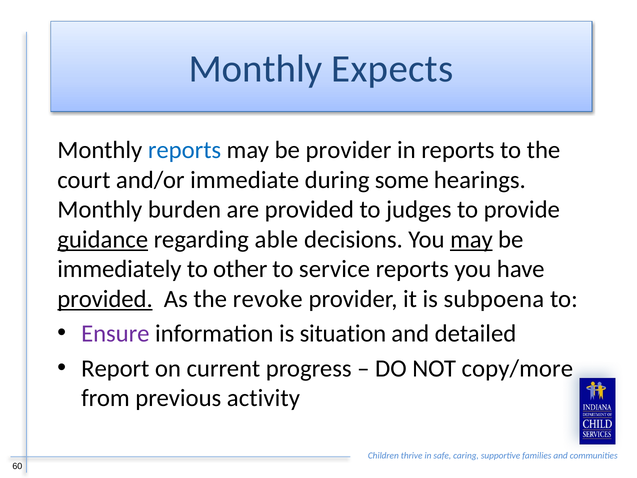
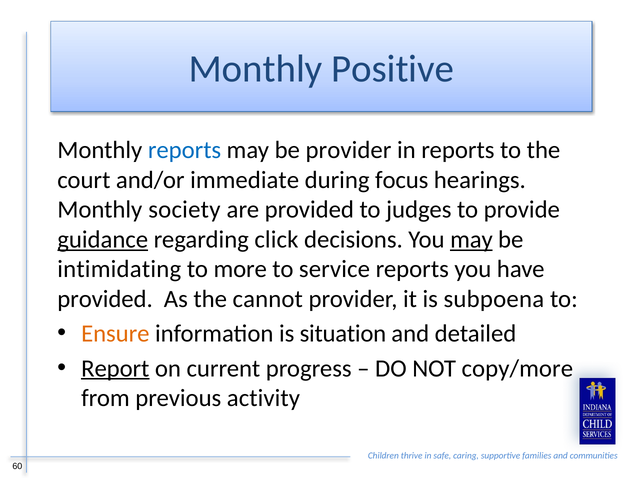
Expects: Expects -> Positive (393, 69)
some: some -> focus (402, 180)
burden: burden -> society (184, 209)
able: able -> click (276, 239)
immediately: immediately -> intimidating (119, 269)
other: other -> more (240, 269)
provided underline: present -> none (105, 299)
revoke: revoke -> cannot (268, 299)
Ensure colour: purple -> orange (115, 333)
Report underline: none -> present (115, 368)
